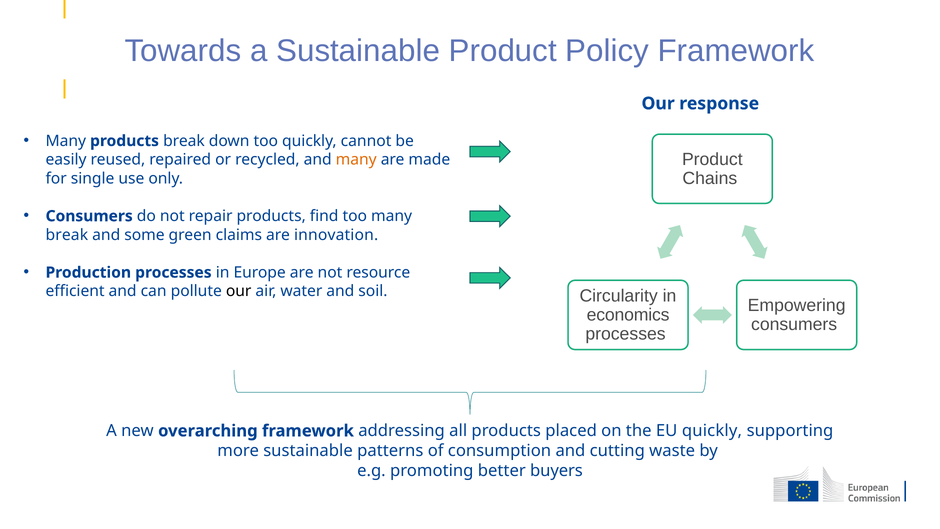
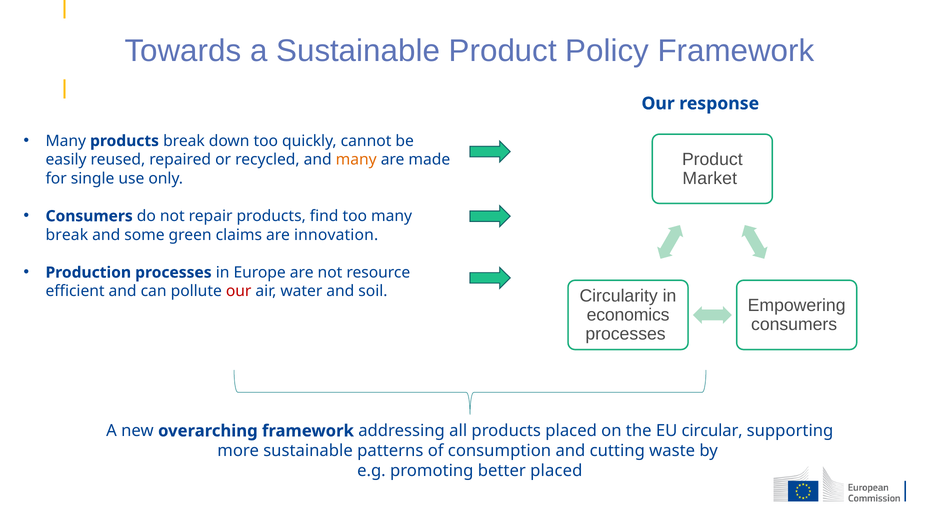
Chains: Chains -> Market (710, 178)
our colour: black -> red (239, 291)
EU quickly: quickly -> circular (712, 431)
better buyers: buyers -> placed (556, 471)
